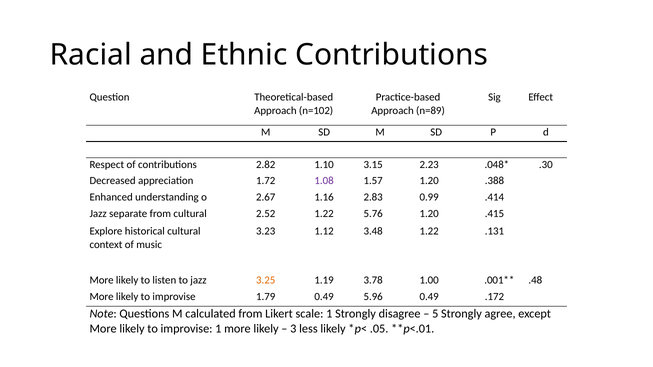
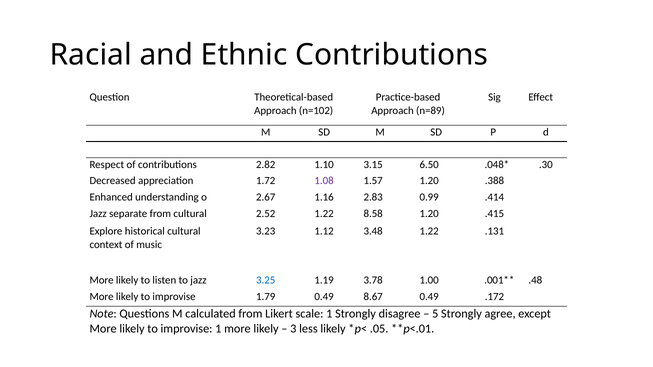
2.23: 2.23 -> 6.50 (429, 165)
5.76: 5.76 -> 8.58 (373, 214)
3.25 colour: orange -> blue (266, 281)
5.96: 5.96 -> 8.67 (373, 297)
